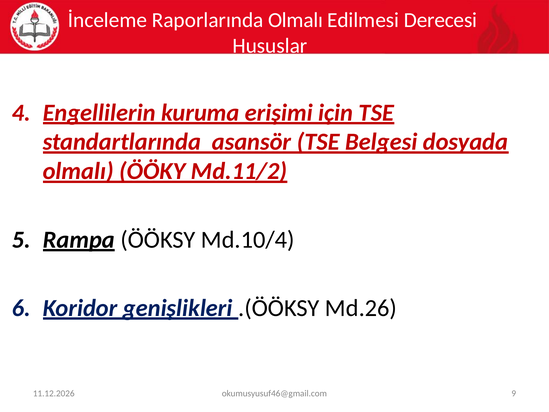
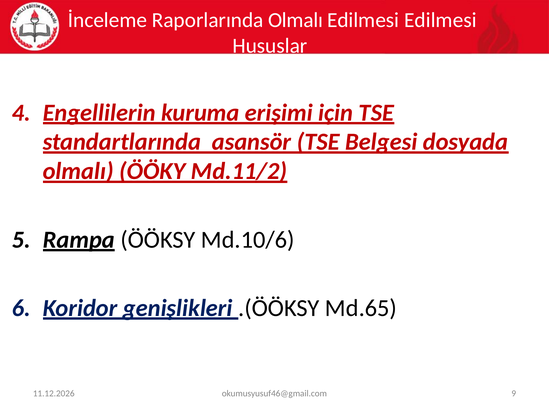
Edilmesi Derecesi: Derecesi -> Edilmesi (440, 20)
Md.10/4: Md.10/4 -> Md.10/6 (248, 239)
Md.26: Md.26 -> Md.65 (361, 308)
